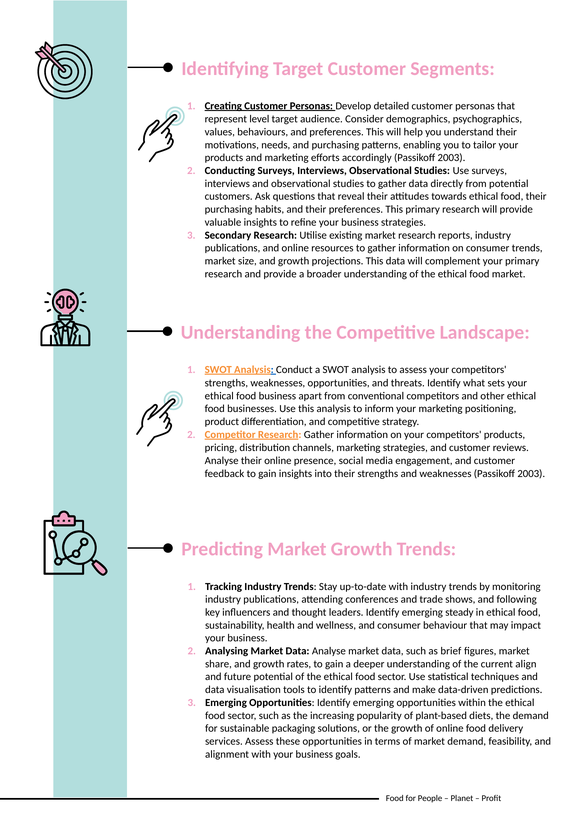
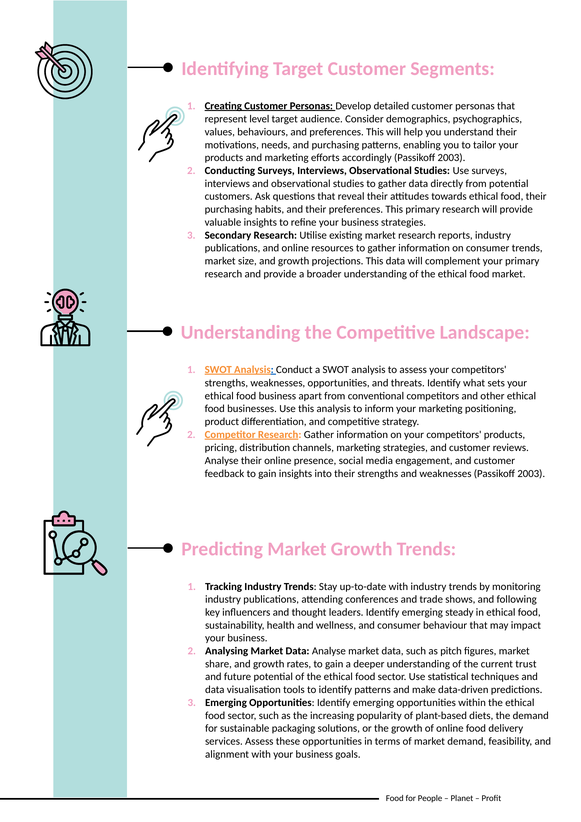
brief: brief -> pitch (451, 651)
align: align -> trust (526, 664)
